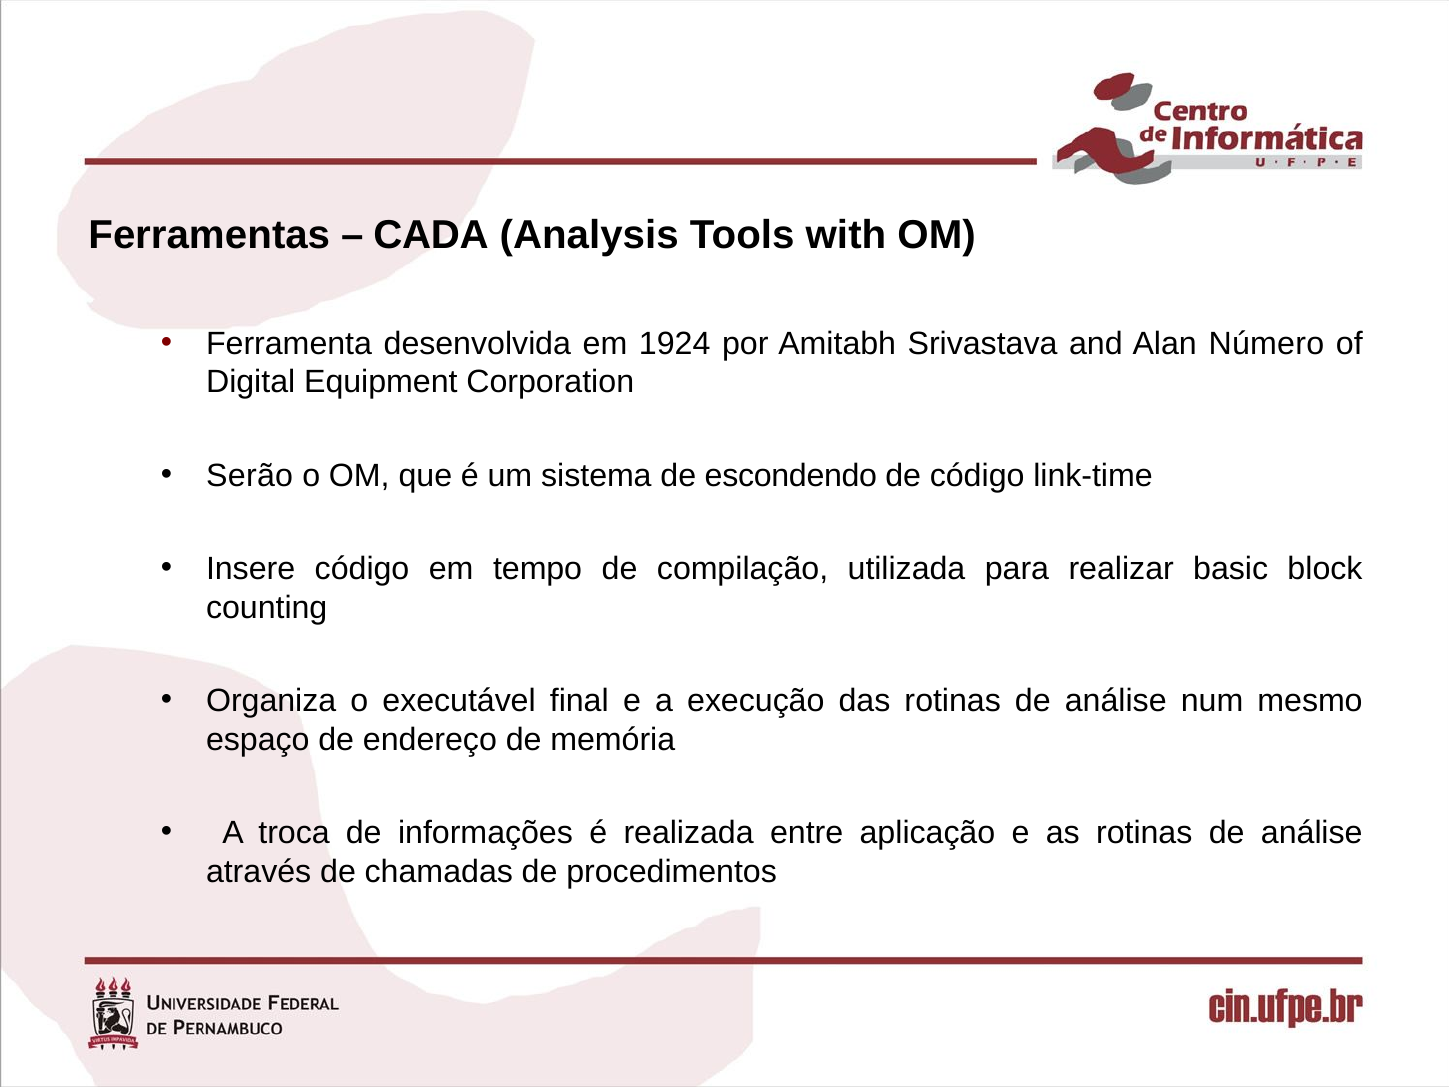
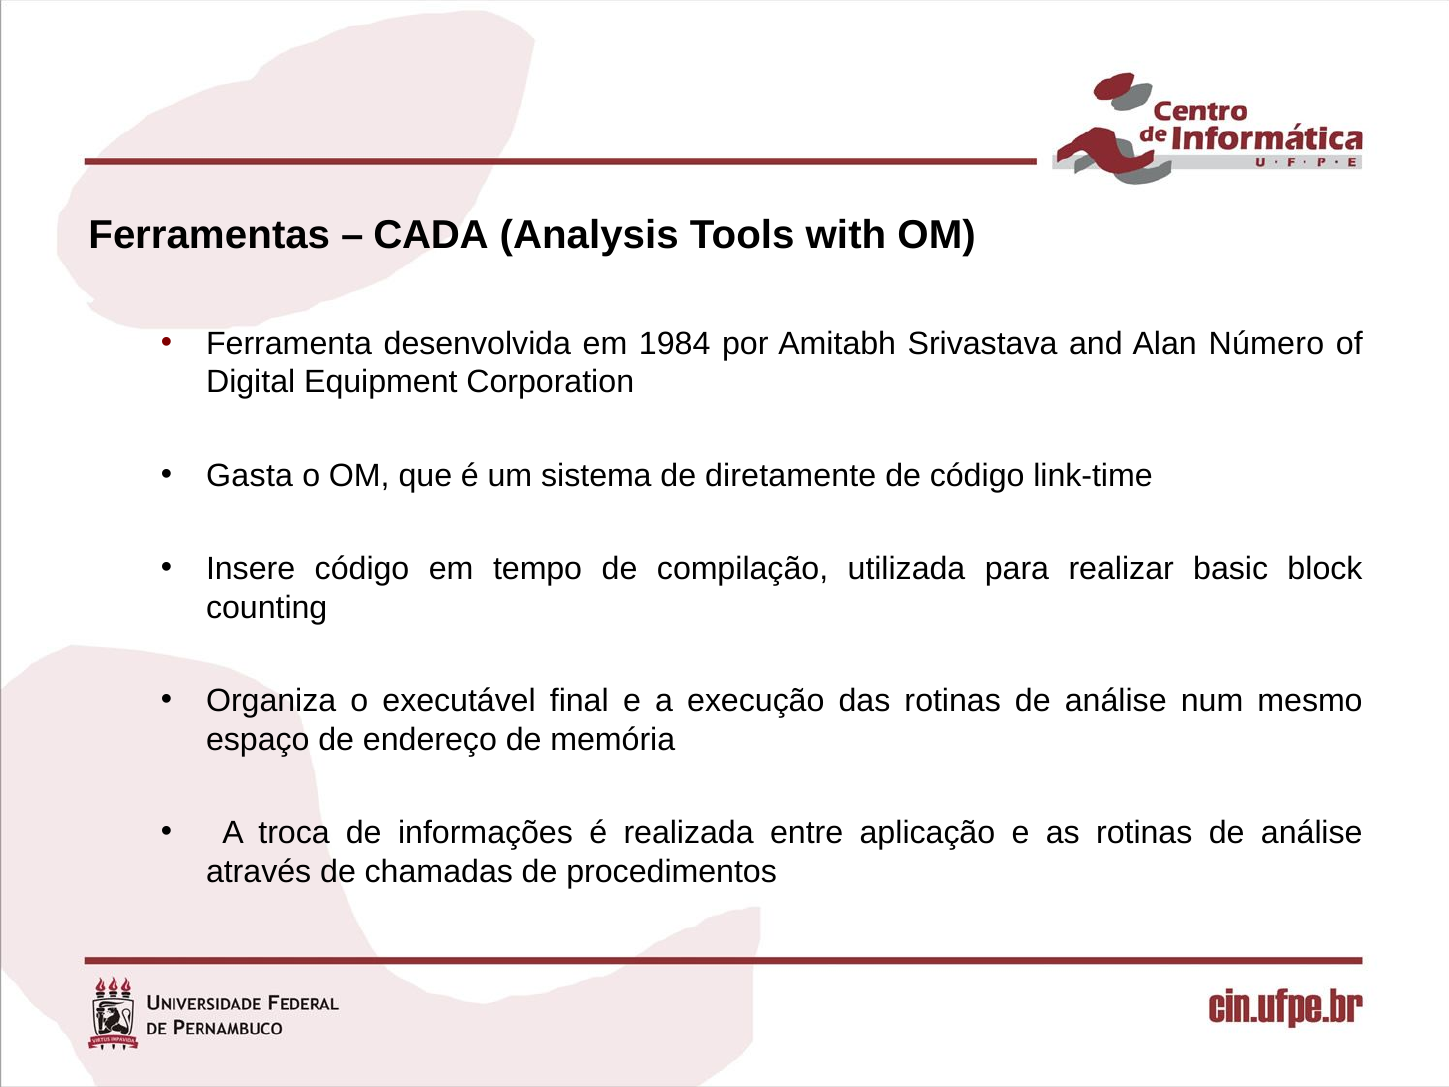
1924: 1924 -> 1984 (675, 344)
Serão: Serão -> Gasta (250, 476)
escondendo: escondendo -> diretamente (791, 476)
